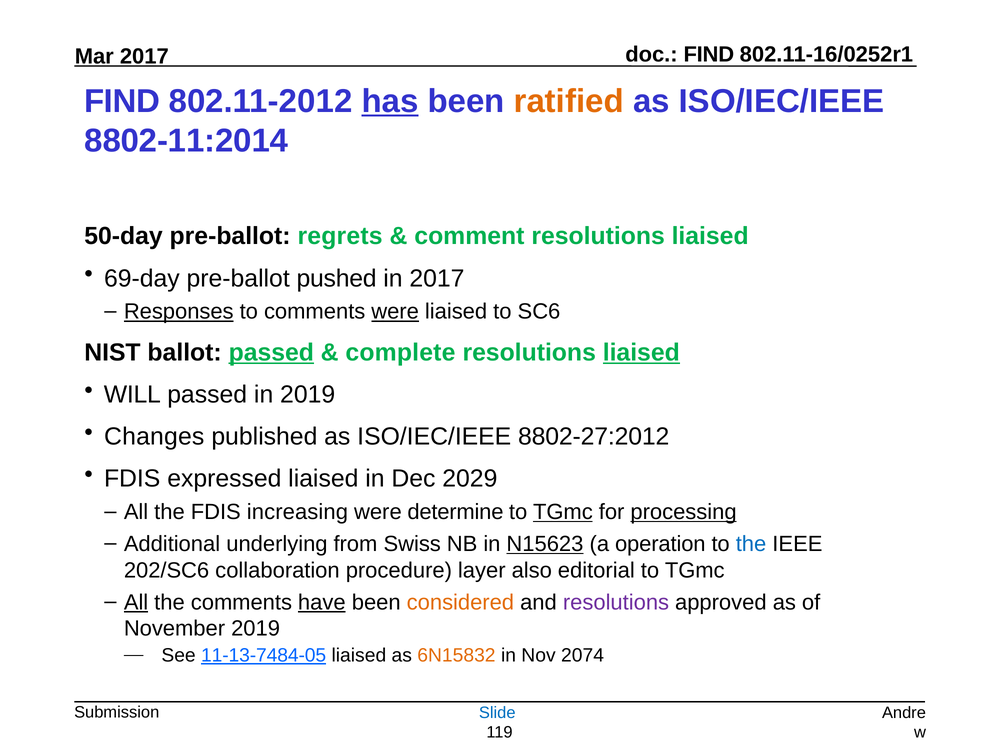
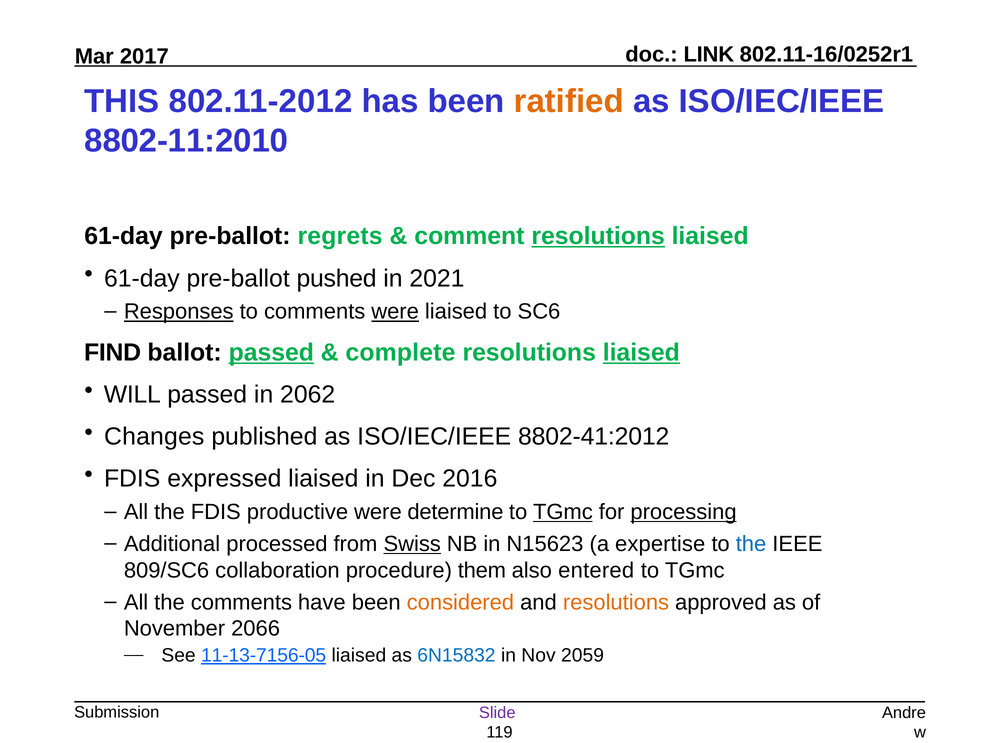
FIND: FIND -> LINK (709, 54)
FIND: FIND -> THIS (122, 101)
has underline: present -> none (390, 101)
8802-11:2014: 8802-11:2014 -> 8802-11:2010 (186, 141)
50-day: 50-day -> 61-day (123, 236)
resolutions underline: none -> present (598, 236)
69-day: 69-day -> 61-day (142, 278)
in 2017: 2017 -> 2021 (437, 278)
NIST: NIST -> FIND (113, 352)
in 2019: 2019 -> 2062 (308, 395)
8802-27:2012: 8802-27:2012 -> 8802-41:2012 (594, 437)
2029: 2029 -> 2016 (470, 479)
increasing: increasing -> productive (298, 512)
underlying: underlying -> processed (277, 544)
Swiss underline: none -> present (412, 544)
N15623 underline: present -> none (545, 544)
operation: operation -> expertise (660, 544)
202/SC6: 202/SC6 -> 809/SC6 (167, 571)
layer: layer -> them (482, 571)
editorial: editorial -> entered (596, 571)
All underline: present -> none (136, 603)
have underline: present -> none (322, 603)
resolutions colour: purple -> orange (616, 603)
November 2019: 2019 -> 2066 (256, 629)
11-13-7484-05: 11-13-7484-05 -> 11-13-7156-05 (264, 655)
6N15832 colour: orange -> blue (456, 655)
2074: 2074 -> 2059 (583, 655)
Slide colour: blue -> purple (497, 713)
